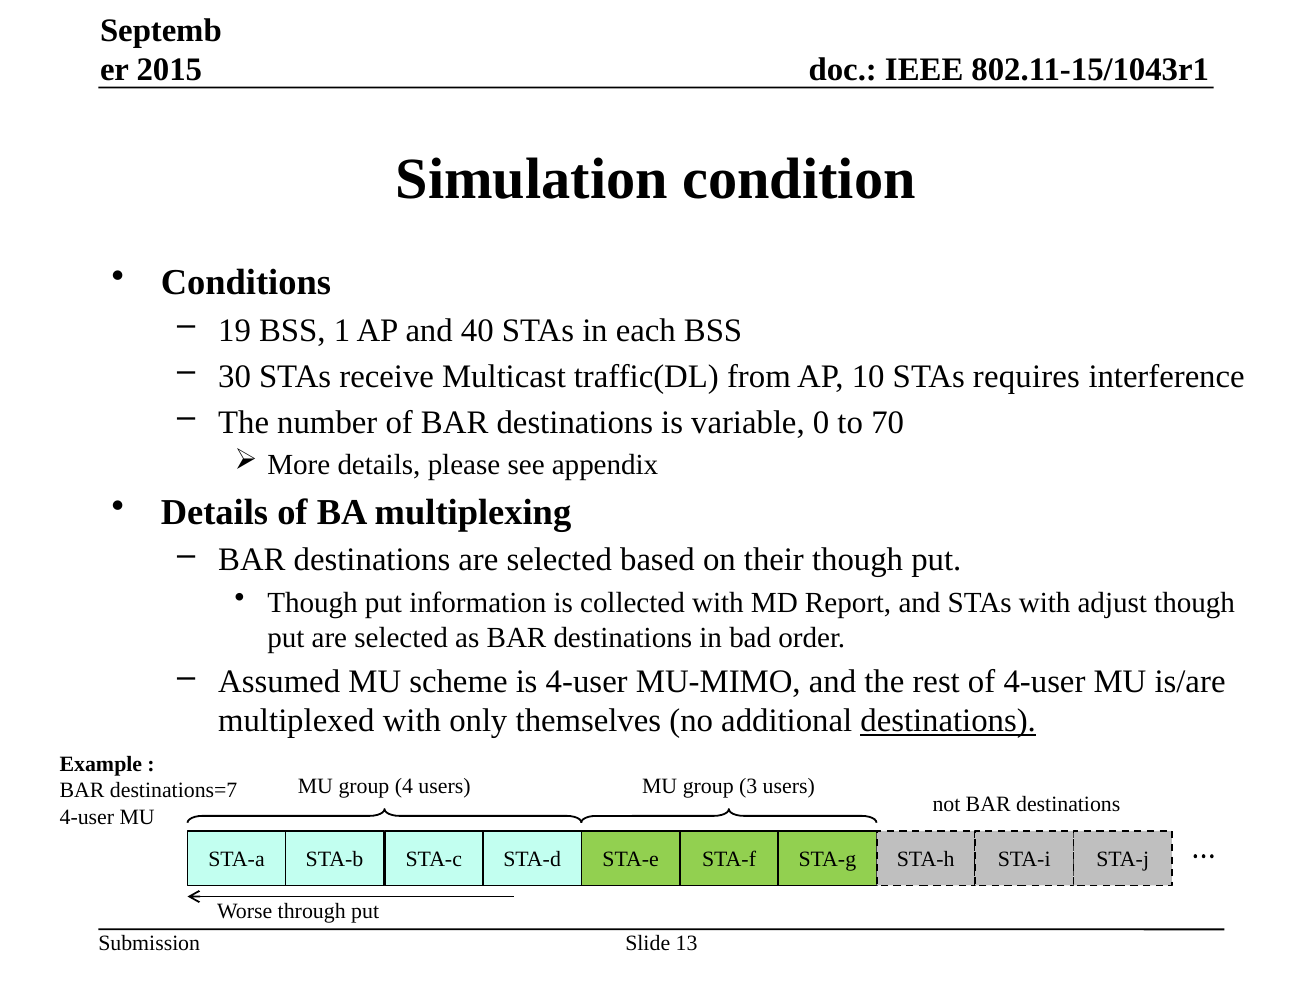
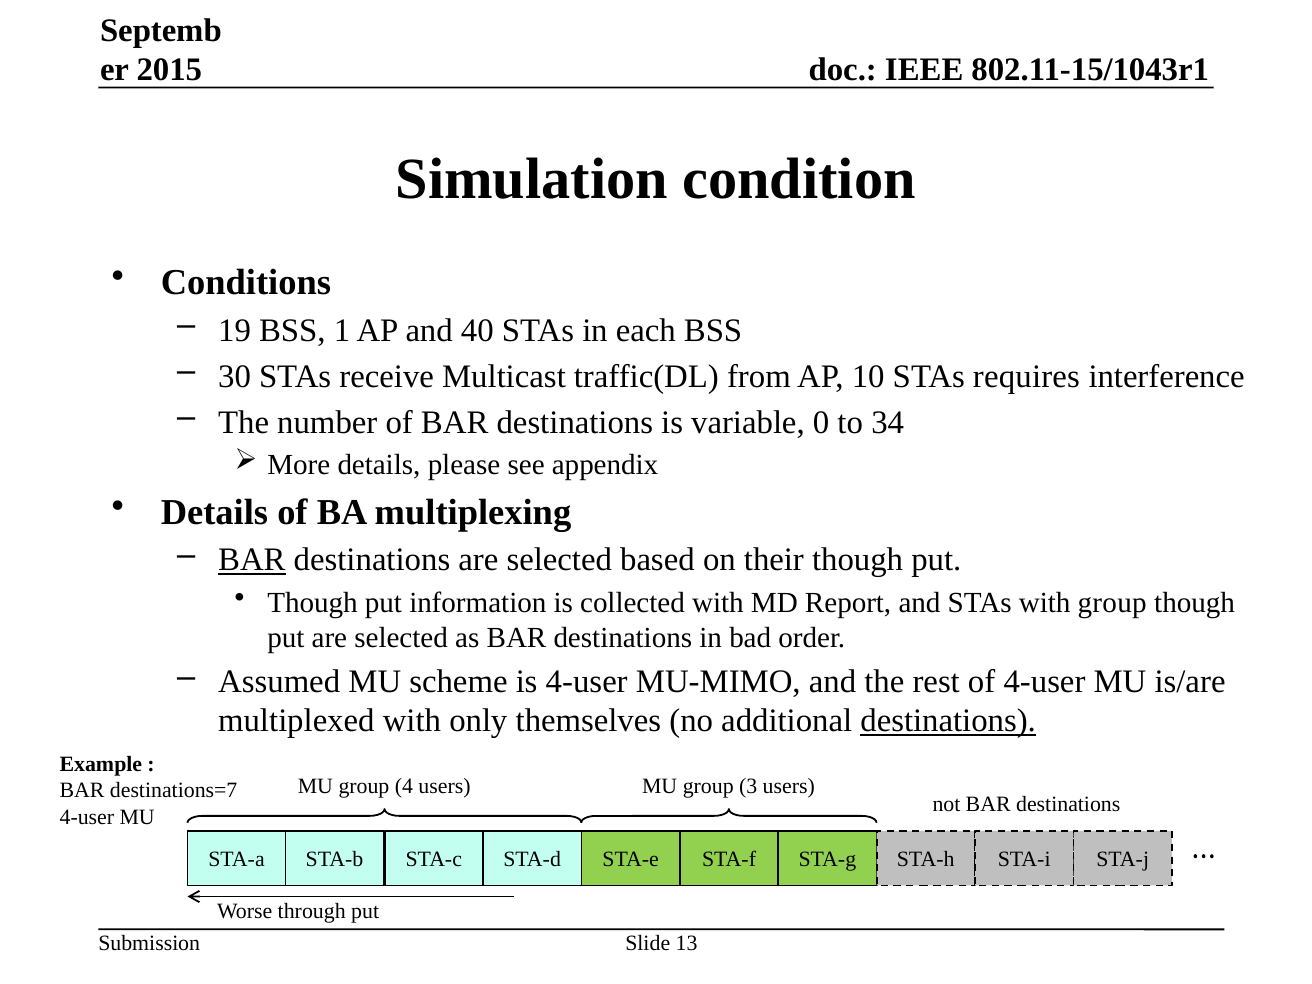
70: 70 -> 34 (888, 422)
BAR underline: none -> present (252, 560)
with adjust: adjust -> group (1112, 603)
